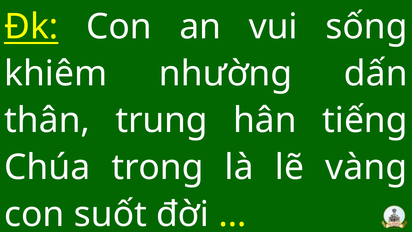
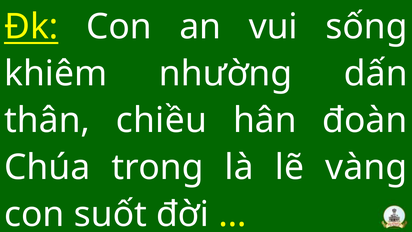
trung: trung -> chiều (161, 120)
tiếng: tiếng -> đoàn (365, 120)
